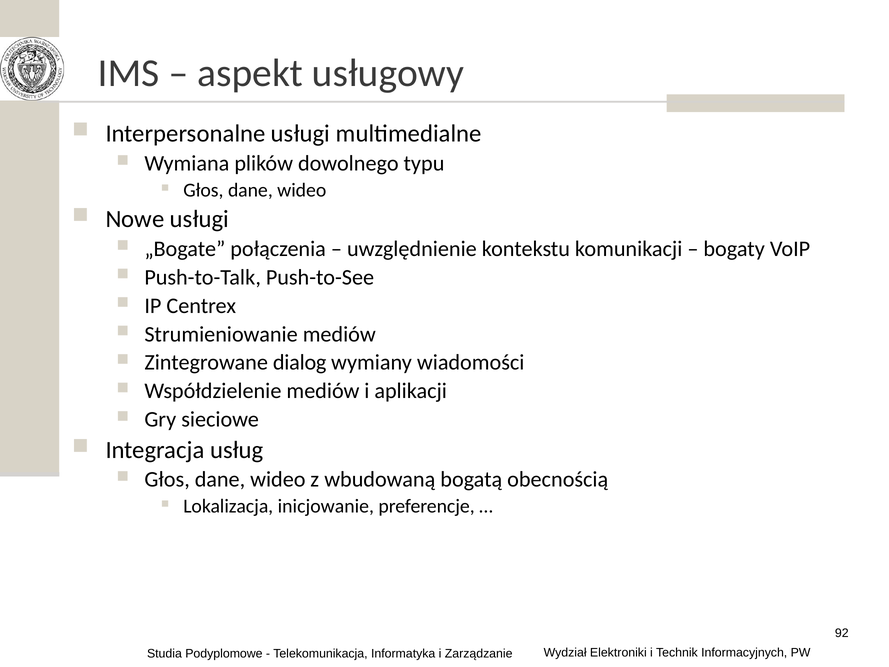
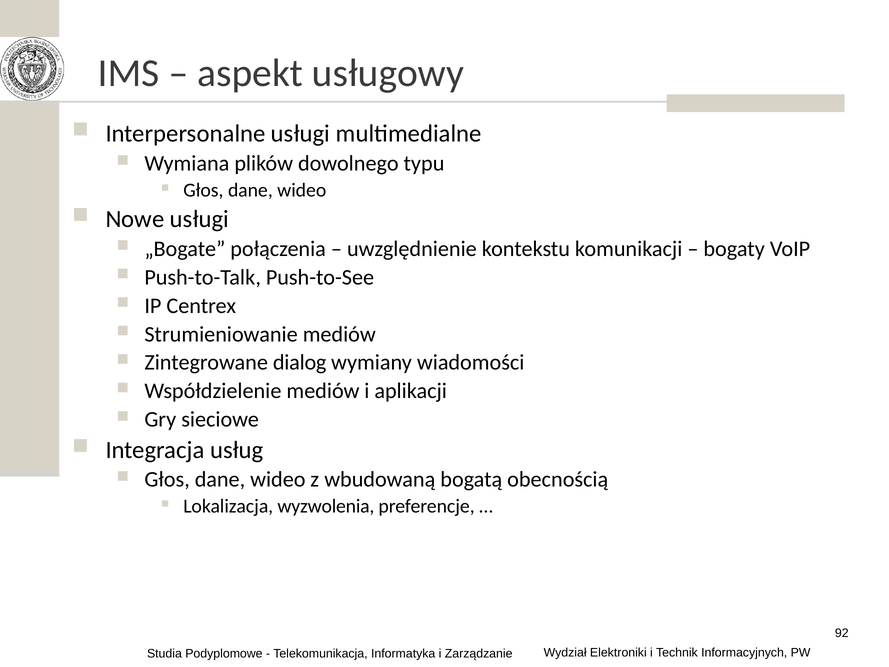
inicjowanie: inicjowanie -> wyzwolenia (326, 506)
